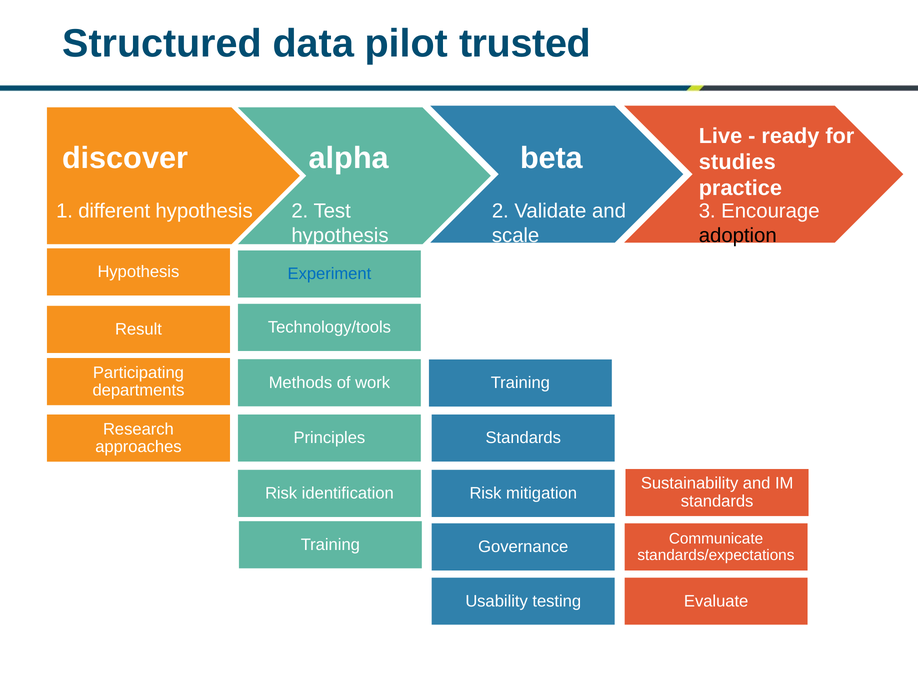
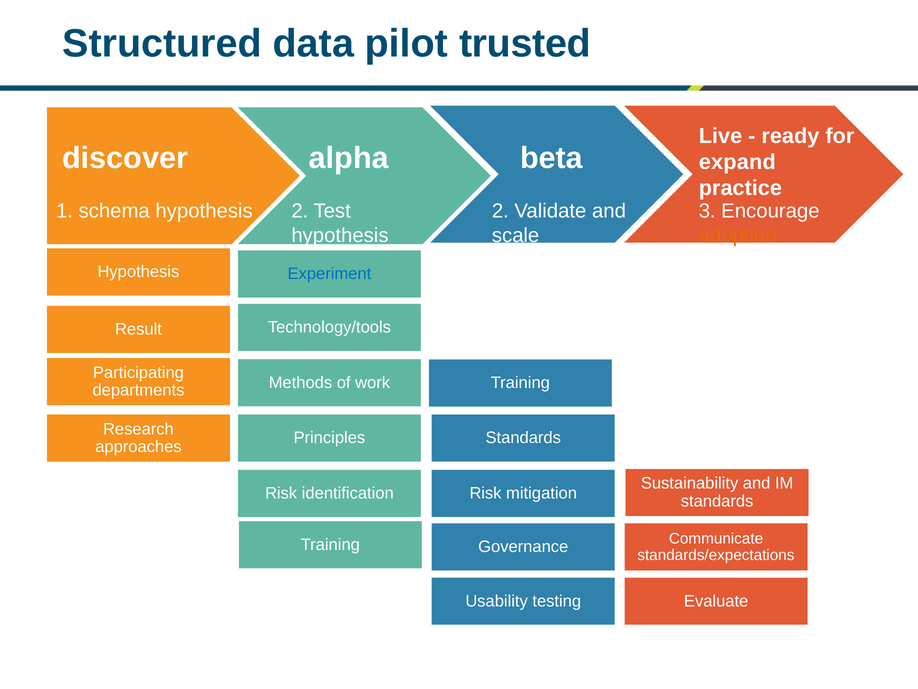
studies: studies -> expand (737, 162)
different: different -> schema (114, 211)
adoption colour: black -> orange (738, 235)
